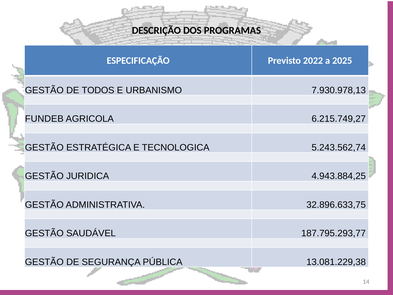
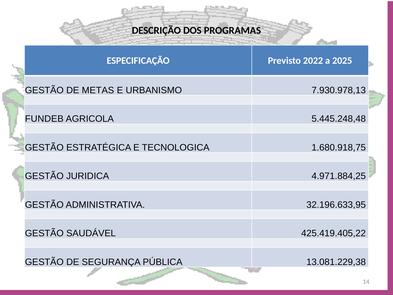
TODOS: TODOS -> METAS (98, 90)
6.215.749,27: 6.215.749,27 -> 5.445.248,48 (339, 119)
5.243.562,74: 5.243.562,74 -> 1.680.918,75 (339, 147)
4.943.884,25: 4.943.884,25 -> 4.971.884,25 (339, 176)
32.896.633,75: 32.896.633,75 -> 32.196.633,95 (336, 205)
187.795.293,77: 187.795.293,77 -> 425.419.405,22 (334, 233)
